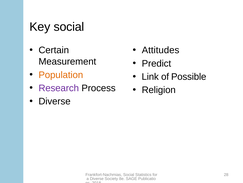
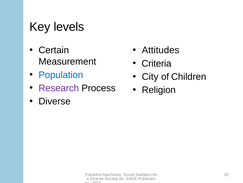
Key social: social -> levels (69, 27)
Predict: Predict -> Criteria (156, 63)
Population colour: orange -> blue (61, 75)
Link: Link -> City (150, 76)
Possible: Possible -> Children (189, 76)
